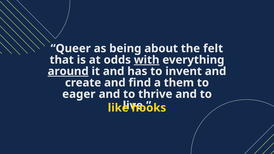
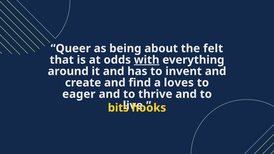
around underline: present -> none (68, 71)
them: them -> loves (179, 83)
like: like -> bits (118, 108)
